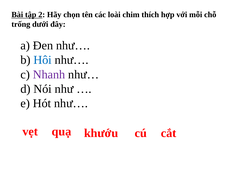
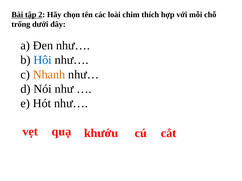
Nhanh colour: purple -> orange (49, 75)
